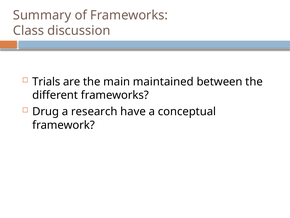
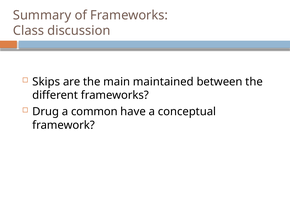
Trials: Trials -> Skips (46, 82)
research: research -> common (94, 111)
